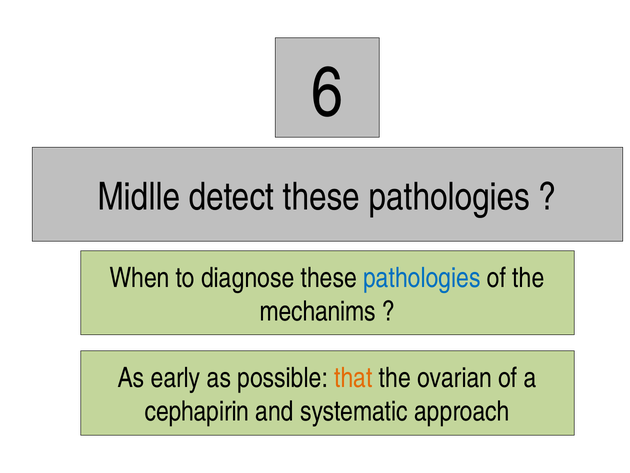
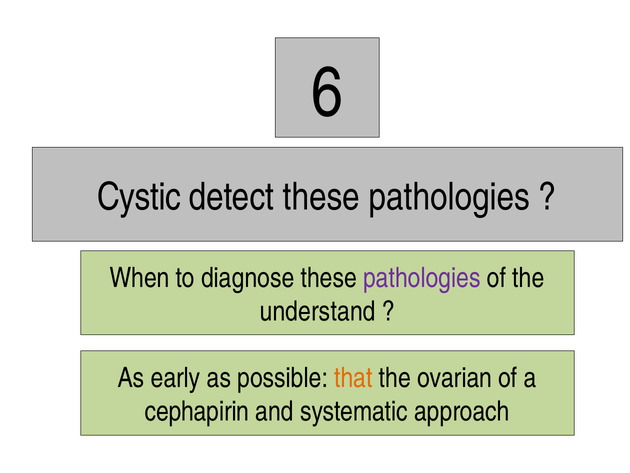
Midlle: Midlle -> Cystic (139, 197)
pathologies colour: blue -> purple (422, 278)
mechanims: mechanims -> understand (318, 311)
